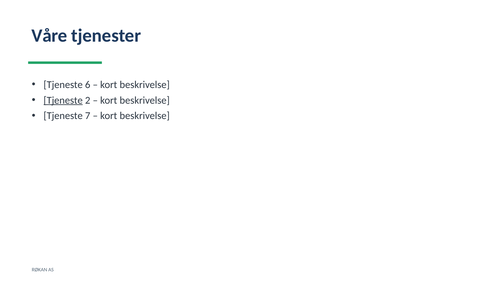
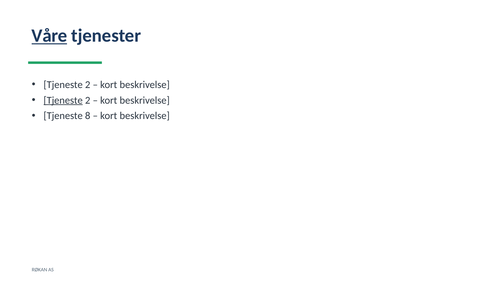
Våre underline: none -> present (49, 36)
6: 6 -> 2 (88, 85)
7: 7 -> 8 (88, 116)
